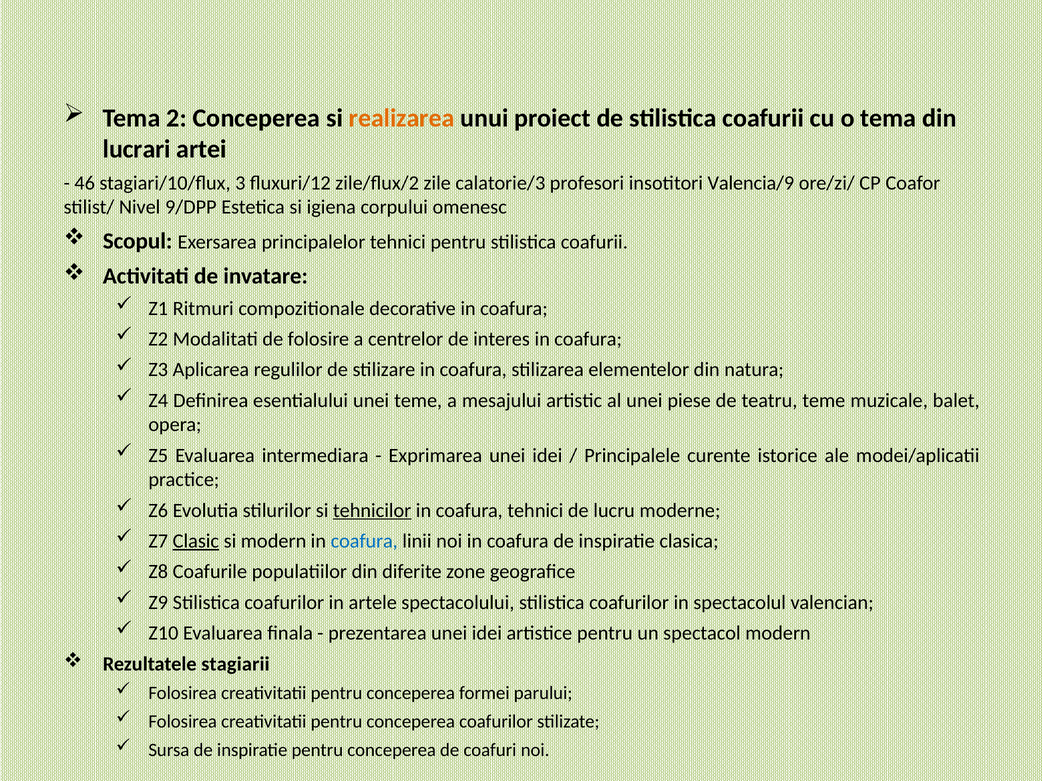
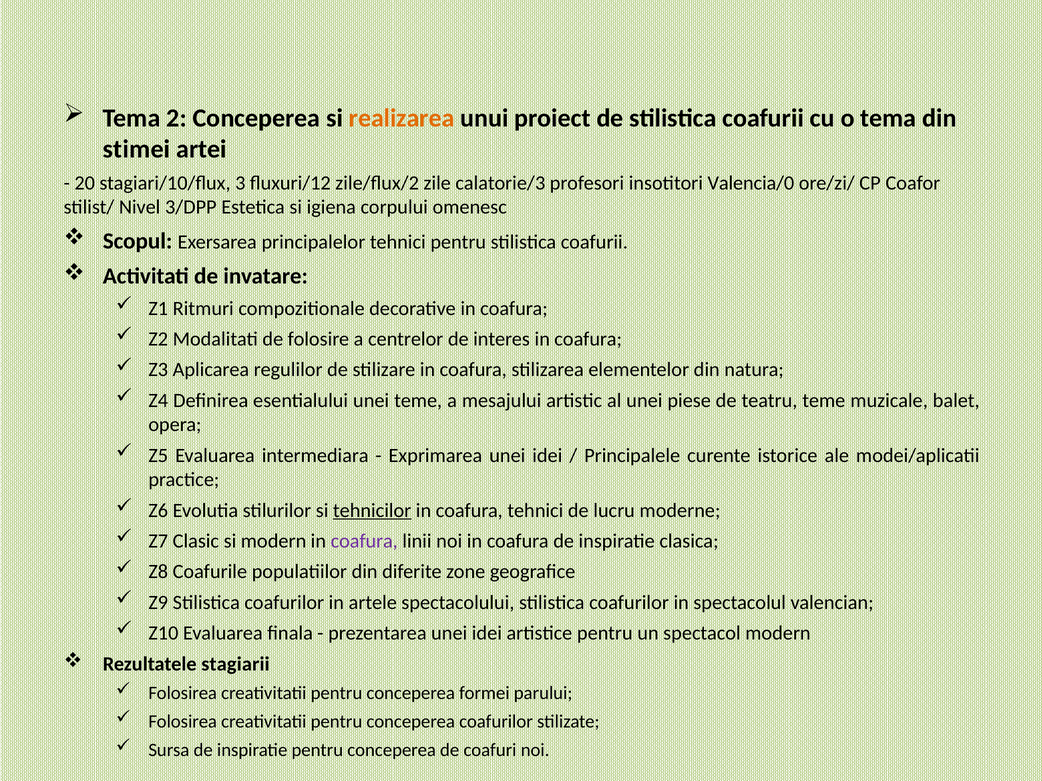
lucrari: lucrari -> stimei (137, 149)
46: 46 -> 20 (85, 183)
Valencia/9: Valencia/9 -> Valencia/0 (751, 183)
9/DPP: 9/DPP -> 3/DPP (191, 207)
Clasic underline: present -> none (196, 541)
coafura colour: blue -> purple (364, 541)
